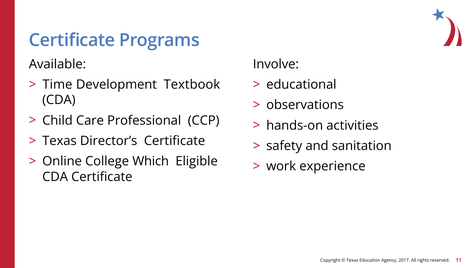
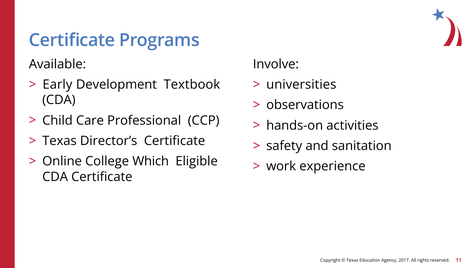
Time: Time -> Early (57, 85)
educational: educational -> universities (301, 85)
